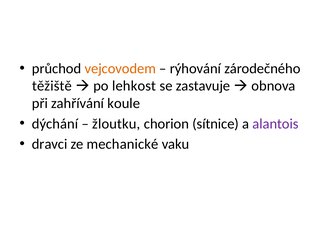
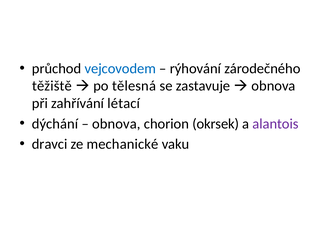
vejcovodem colour: orange -> blue (120, 69)
lehkost: lehkost -> tělesná (134, 86)
koule: koule -> létací (124, 103)
žloutku: žloutku -> obnova (116, 124)
sítnice: sítnice -> okrsek (216, 124)
